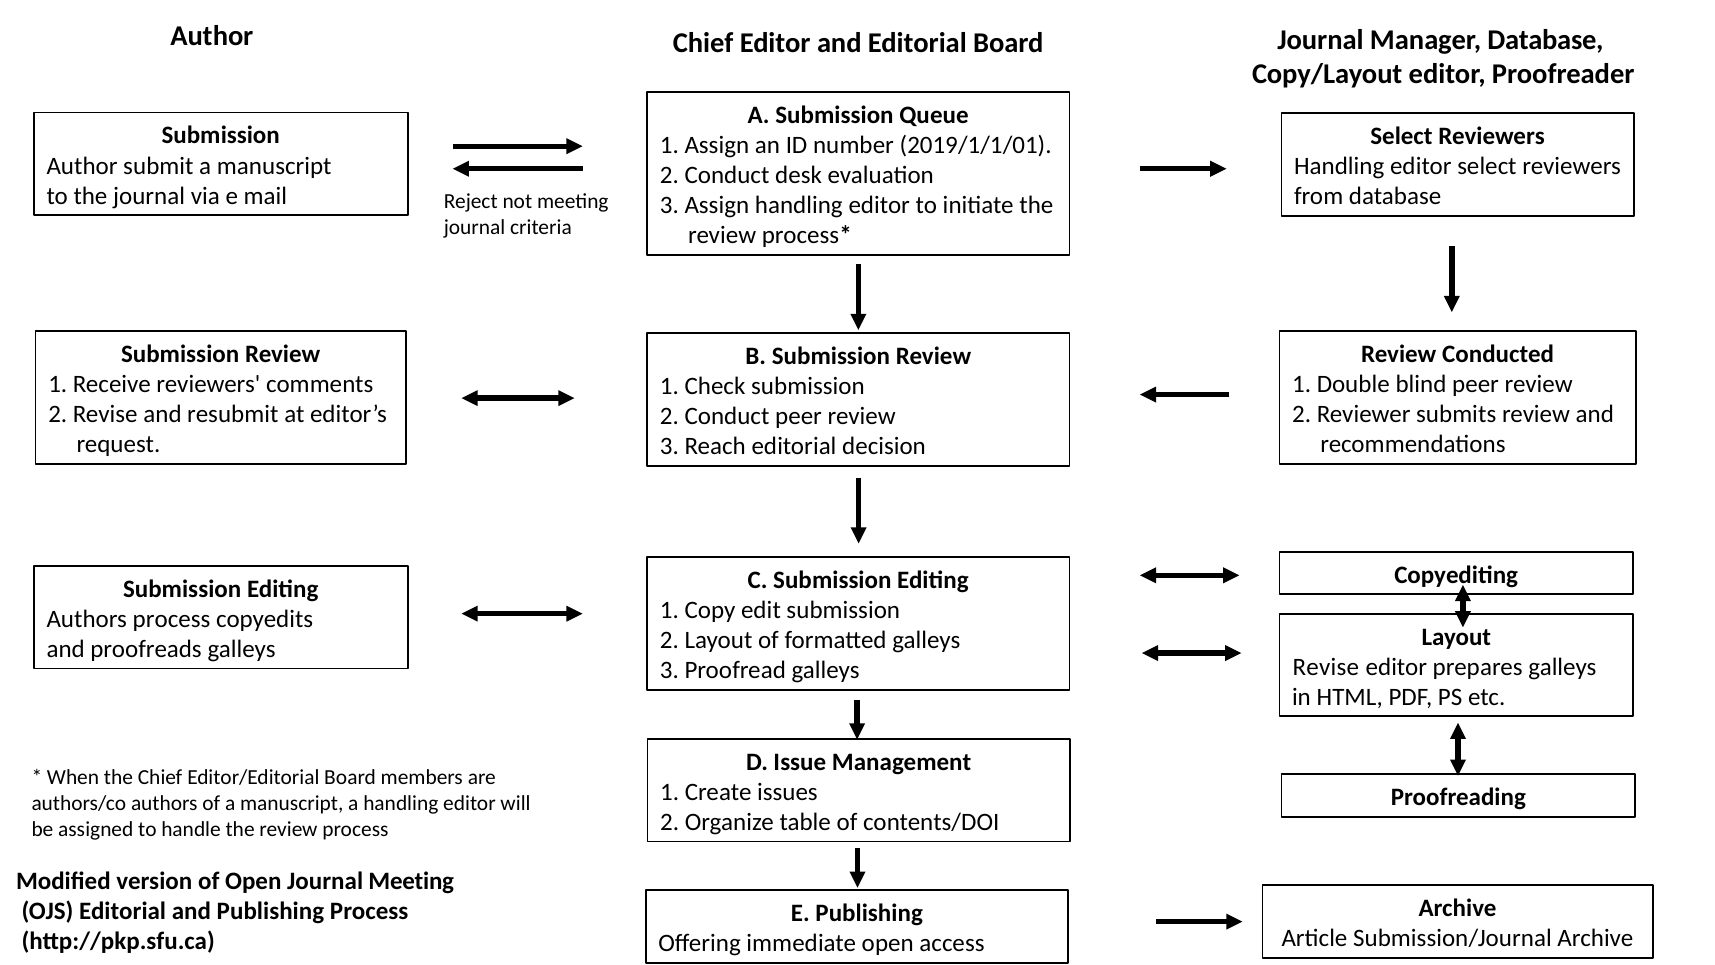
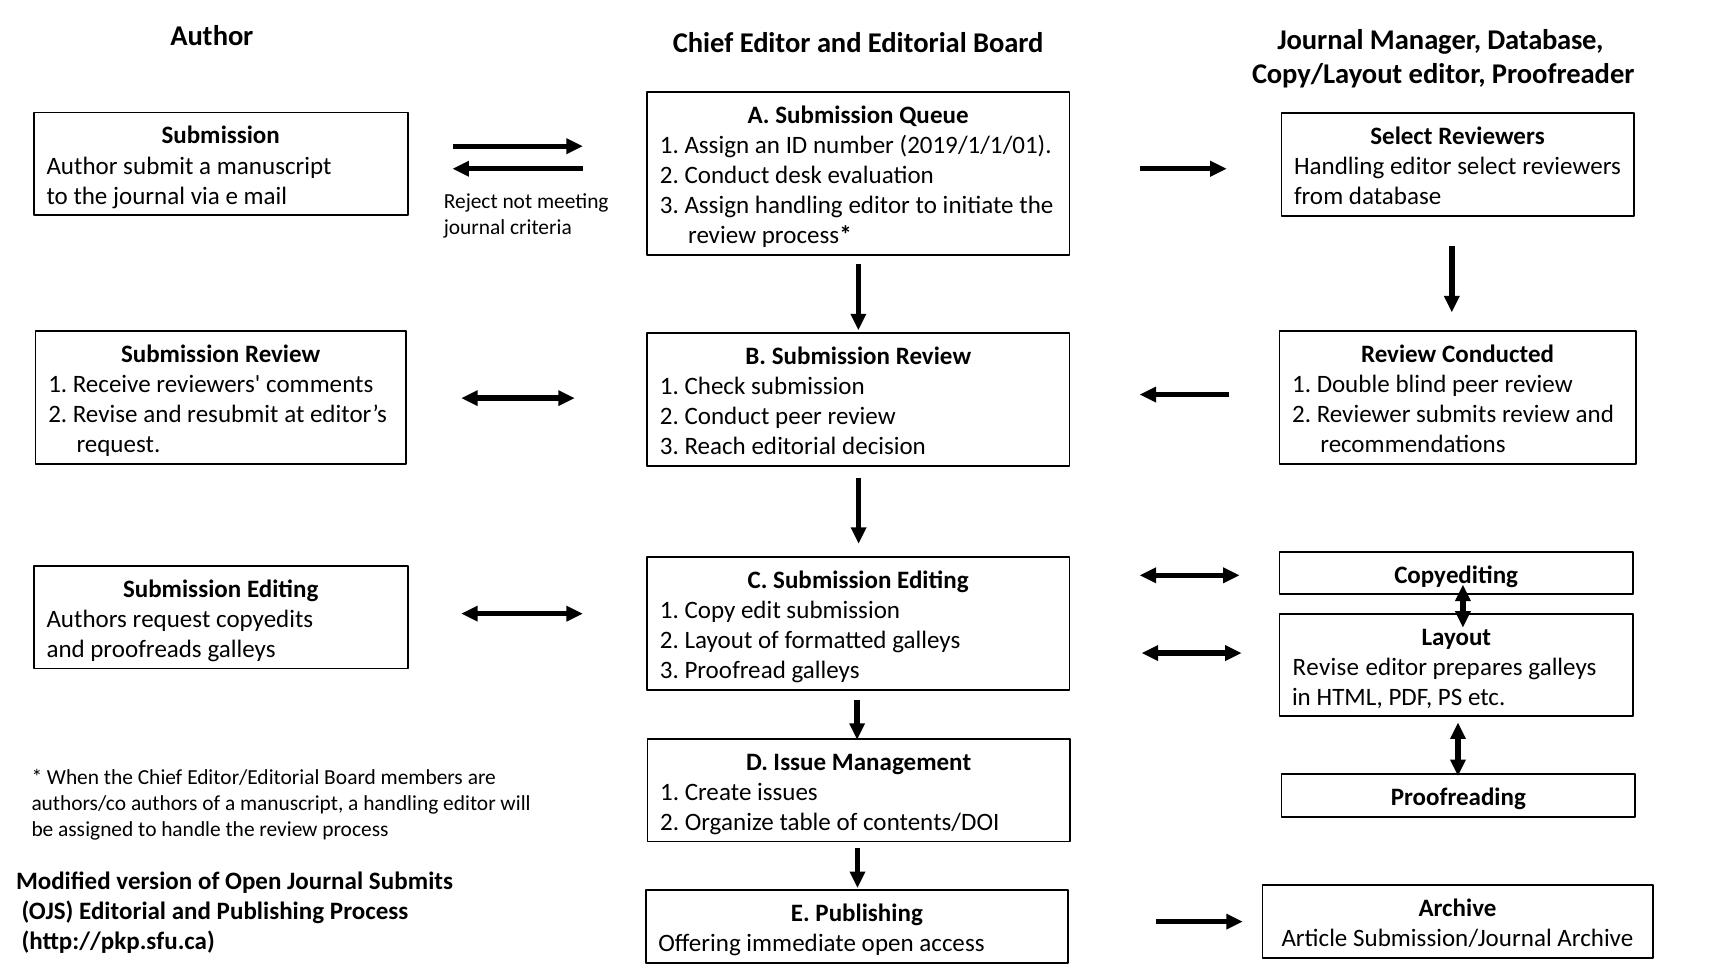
Authors process: process -> request (172, 619)
Journal Meeting: Meeting -> Submits (411, 881)
